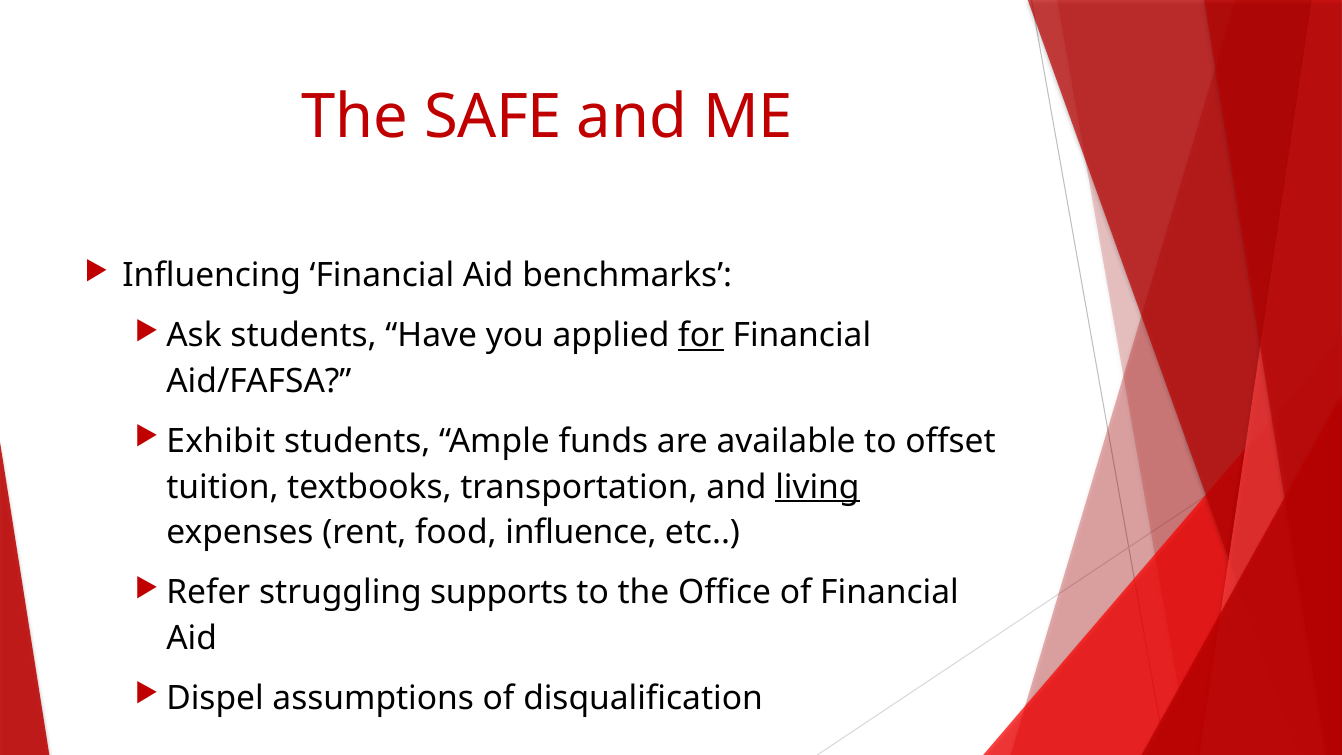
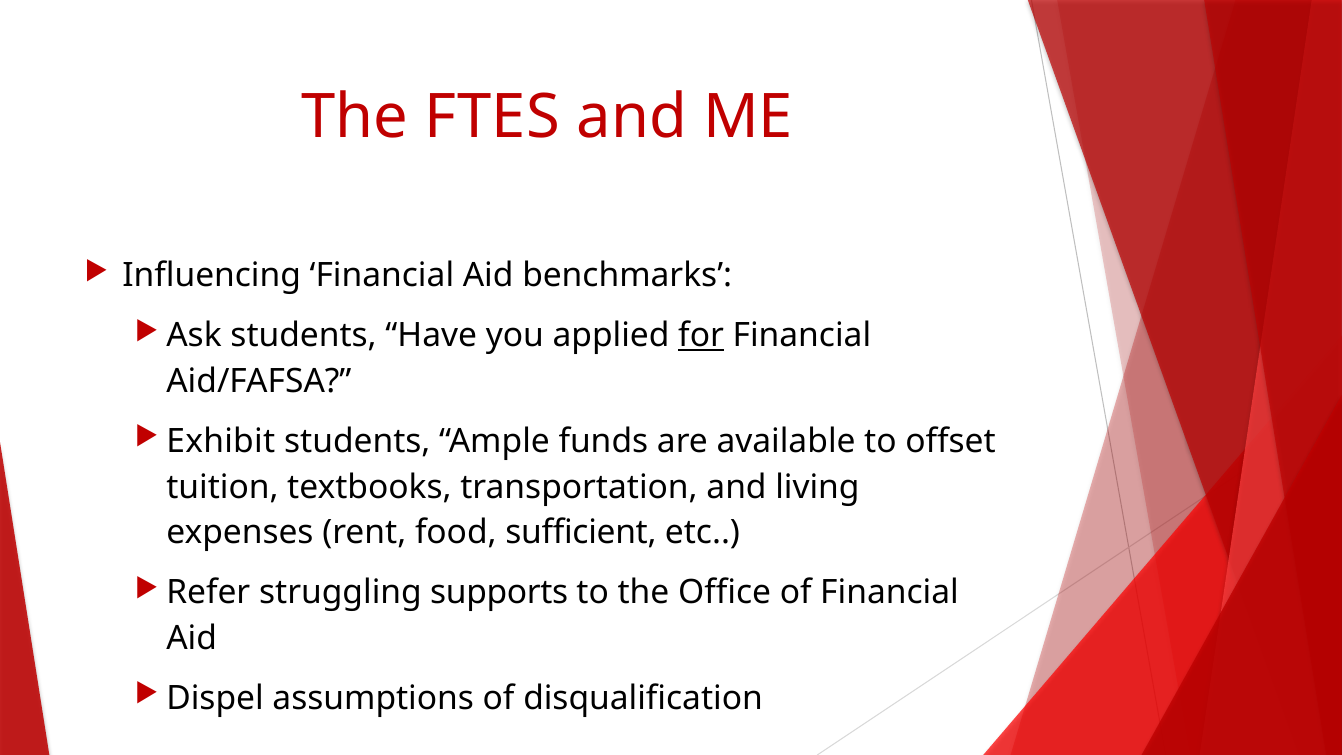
SAFE: SAFE -> FTES (492, 118)
living underline: present -> none (817, 487)
influence: influence -> sufficient (581, 533)
